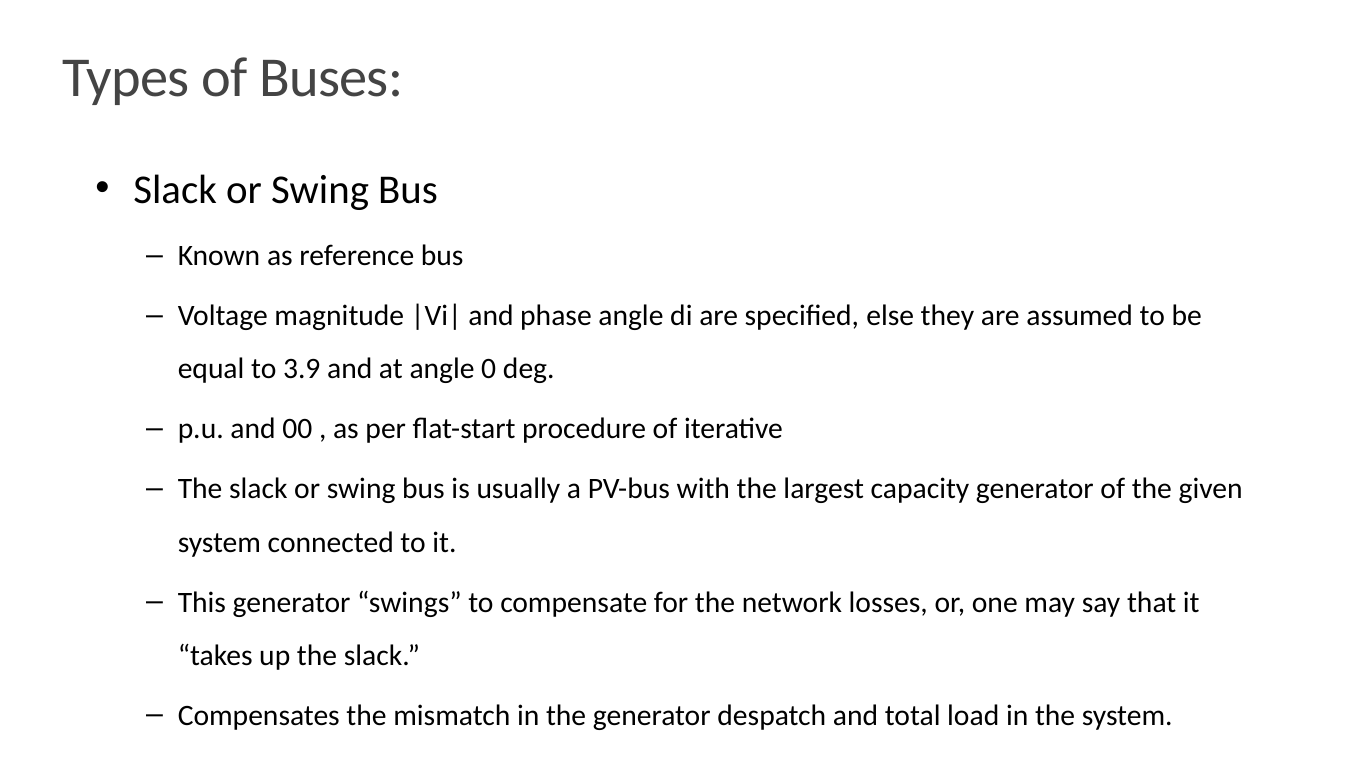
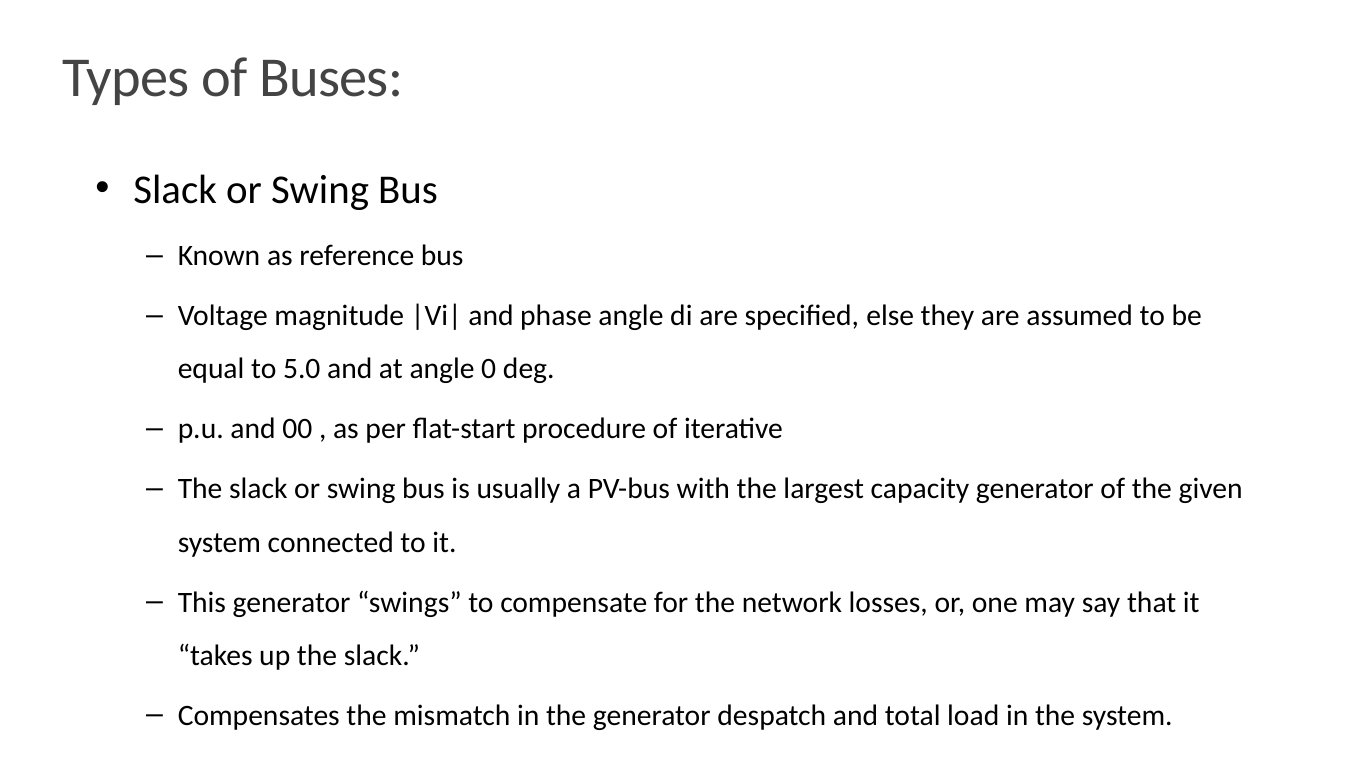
3.9: 3.9 -> 5.0 (302, 369)
